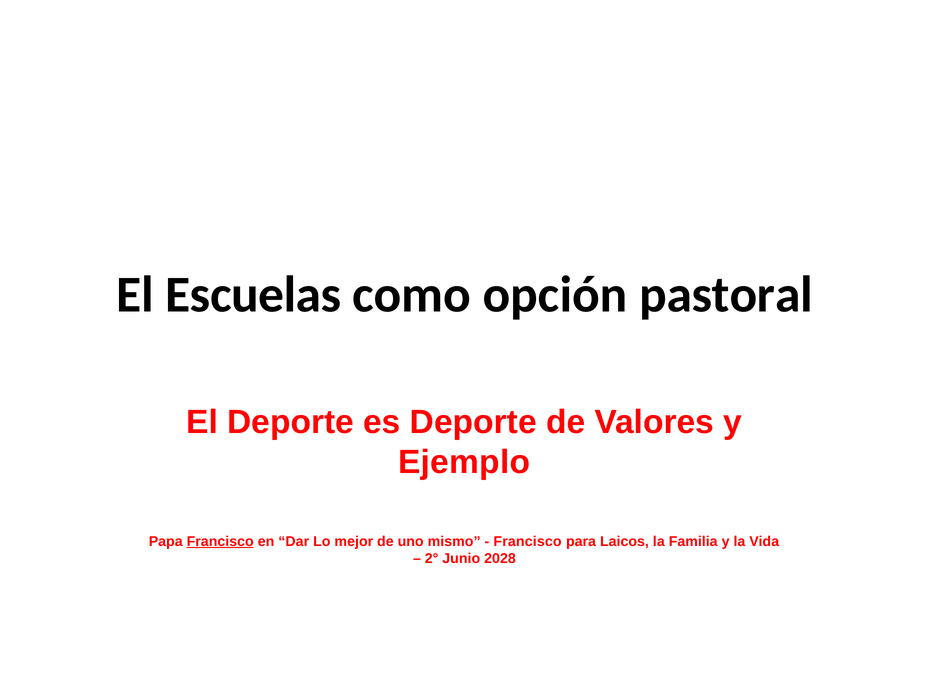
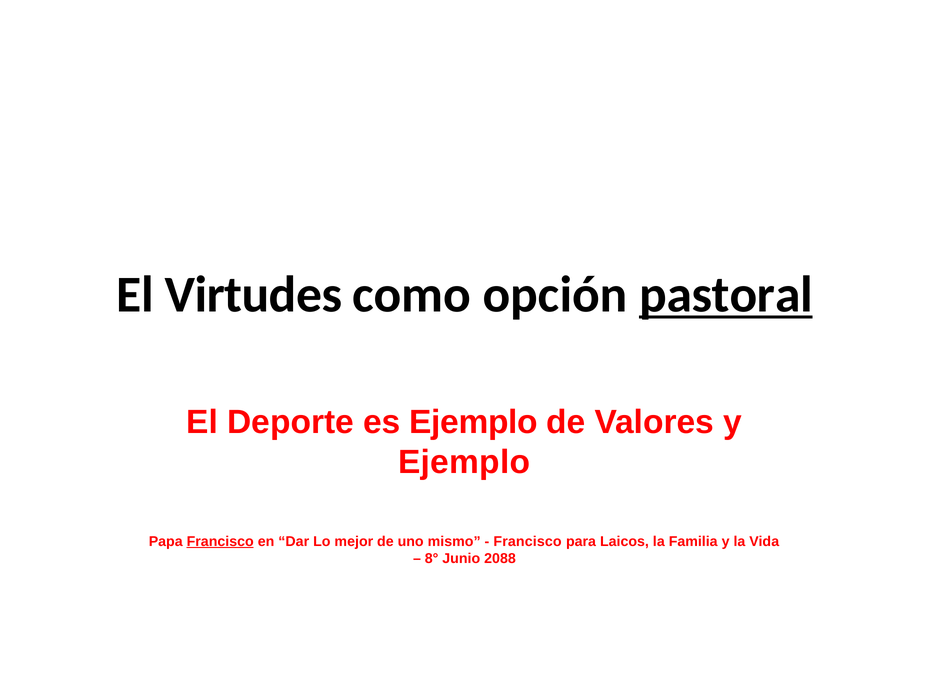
Escuelas: Escuelas -> Virtudes (253, 295)
pastoral underline: none -> present (726, 295)
es Deporte: Deporte -> Ejemplo (474, 422)
2°: 2° -> 8° (432, 558)
2028: 2028 -> 2088 (500, 558)
